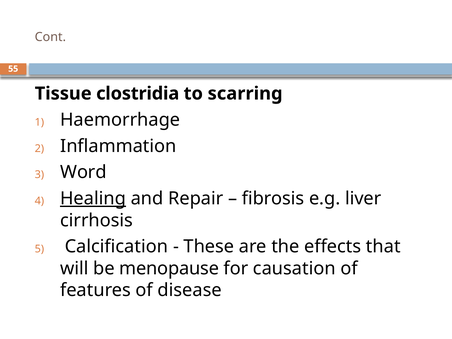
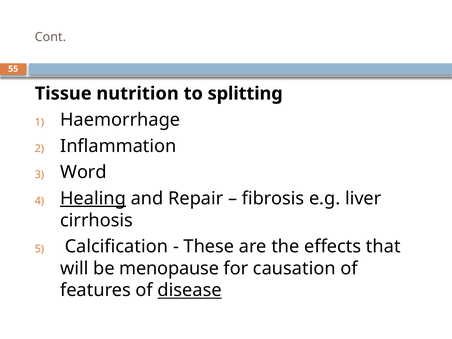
clostridia: clostridia -> nutrition (138, 94)
scarring: scarring -> splitting (245, 94)
disease underline: none -> present (190, 290)
